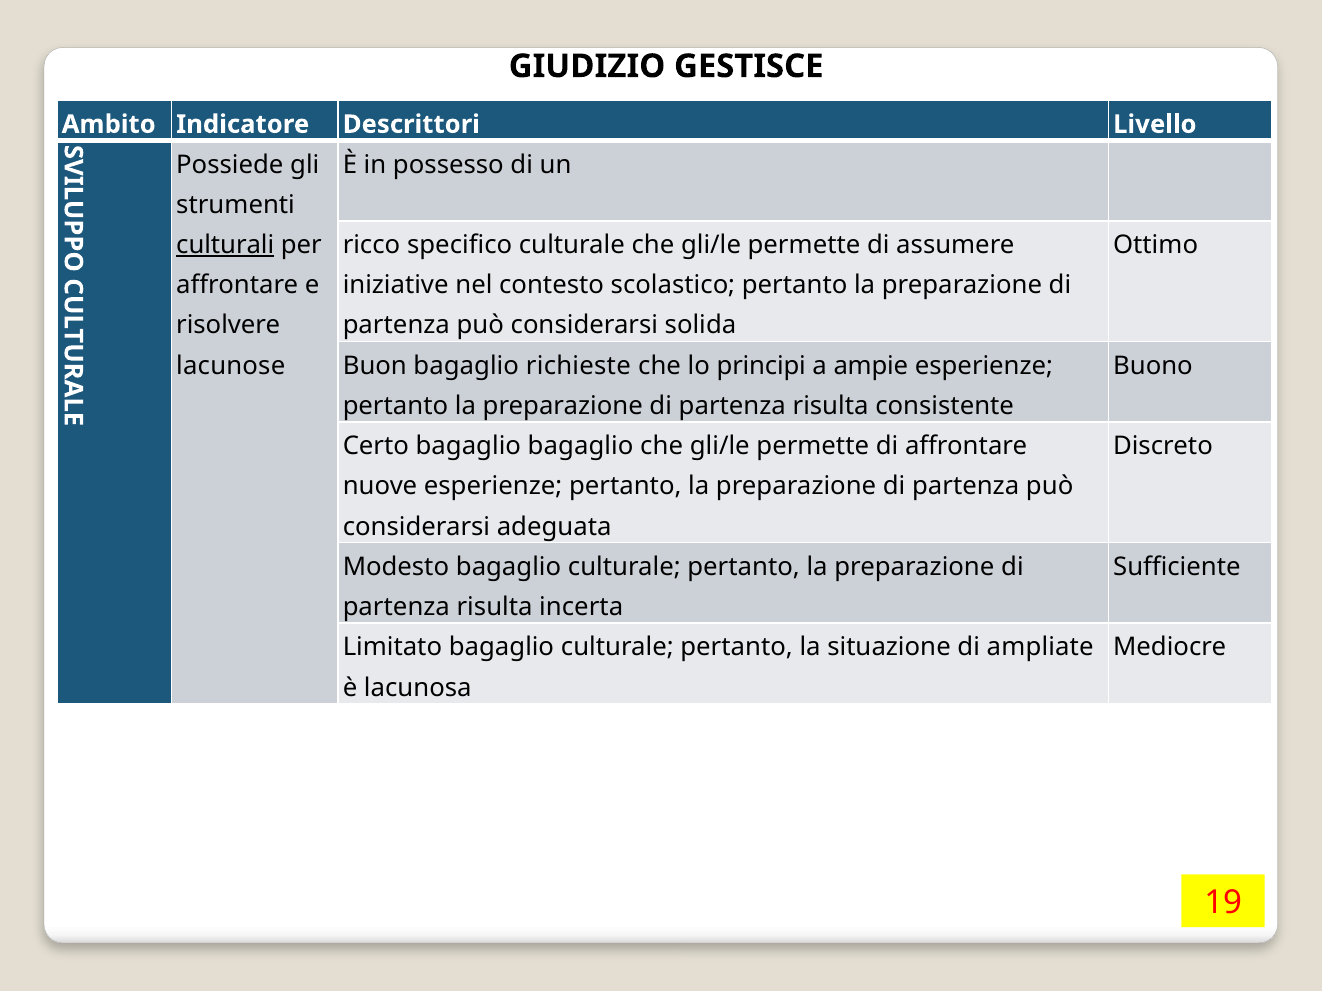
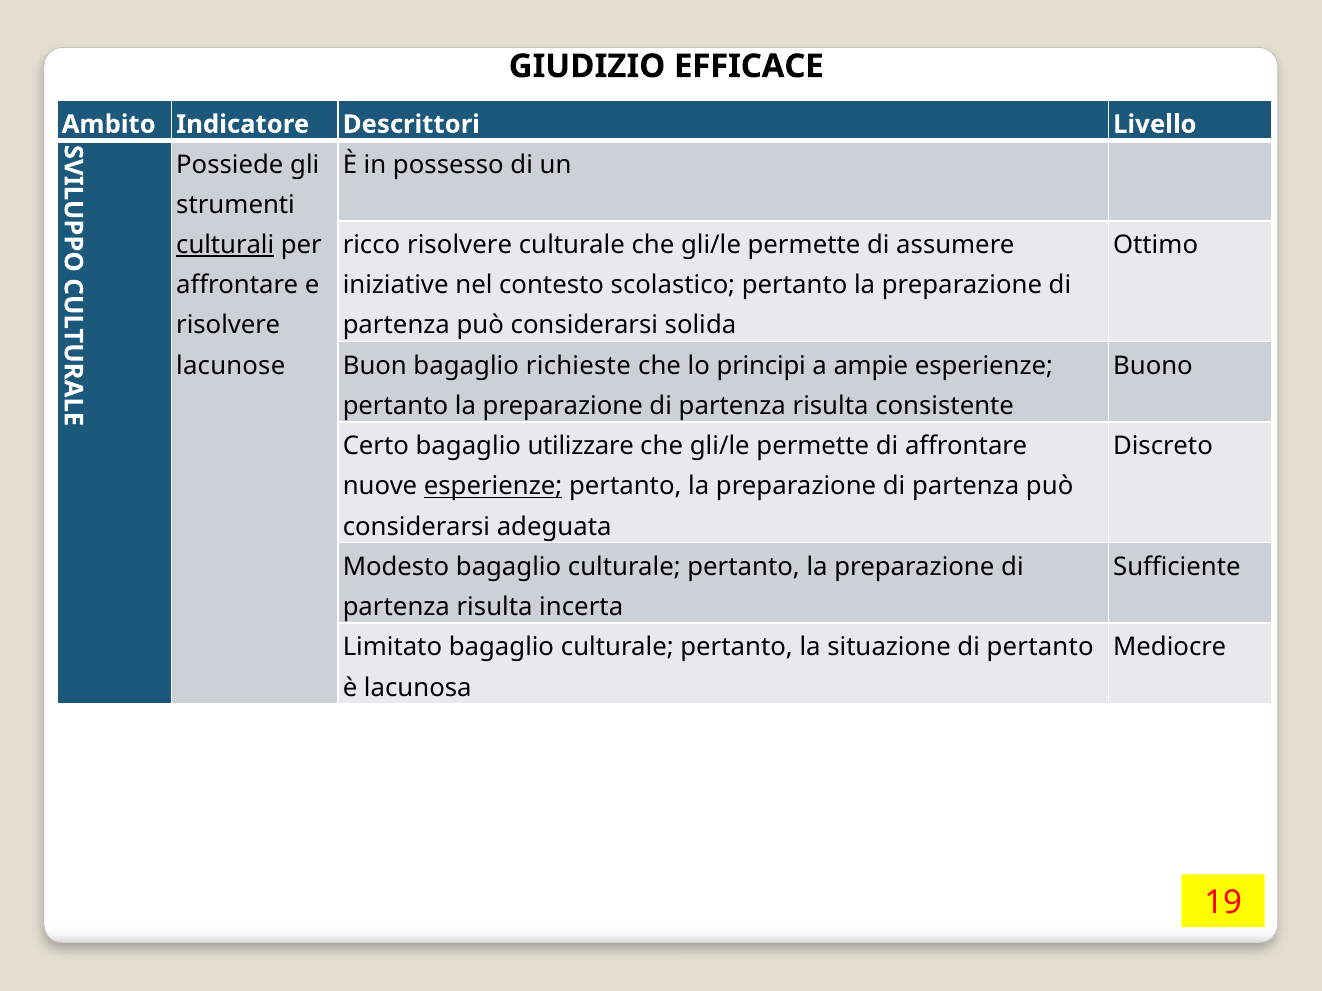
GESTISCE: GESTISCE -> EFFICACE (749, 66)
ricco specifico: specifico -> risolvere (460, 245)
bagaglio bagaglio: bagaglio -> utilizzare (581, 446)
esperienze underline: none -> present (493, 487)
di ampliate: ampliate -> pertanto (1040, 648)
